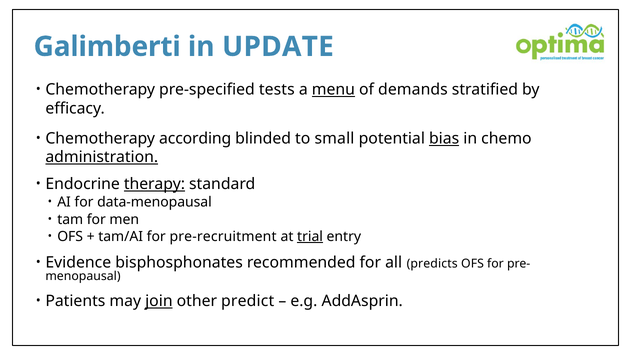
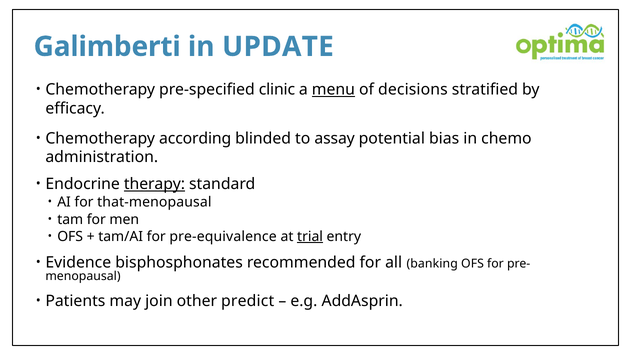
tests: tests -> clinic (277, 90)
demands: demands -> decisions (413, 90)
small: small -> assay (335, 139)
bias underline: present -> none (444, 139)
administration underline: present -> none (102, 157)
data-menopausal: data-menopausal -> that-menopausal (154, 202)
pre-recruitment: pre-recruitment -> pre-equivalence (223, 237)
predicts: predicts -> banking (432, 264)
join underline: present -> none (159, 301)
